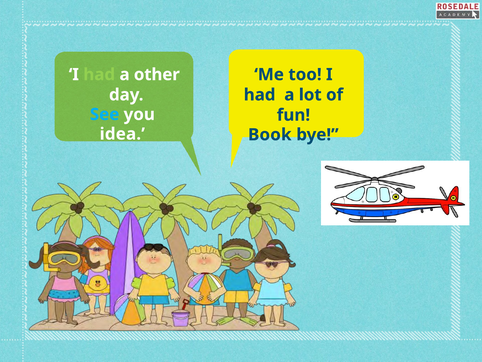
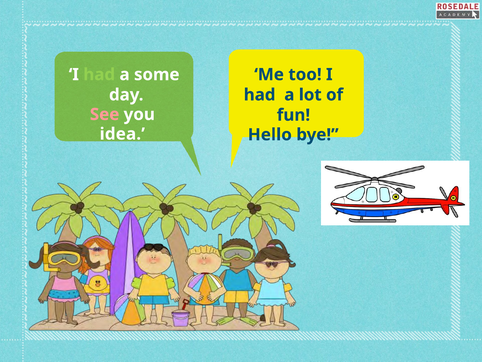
other: other -> some (157, 74)
See colour: light blue -> pink (105, 114)
Book: Book -> Hello (270, 135)
